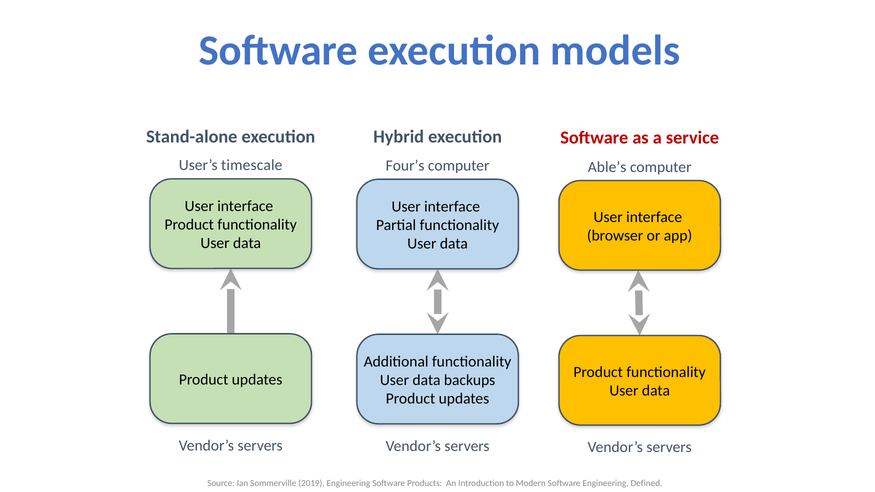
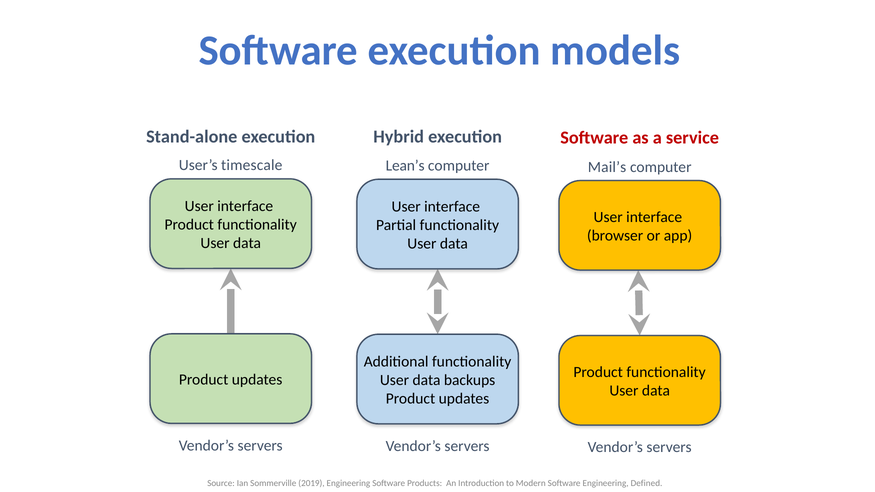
Four’s: Four’s -> Lean’s (405, 166)
Able’s: Able’s -> Mail’s (607, 167)
